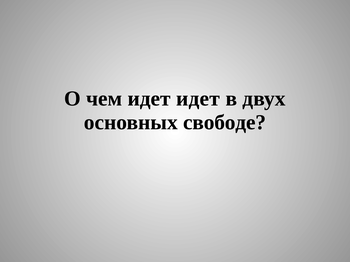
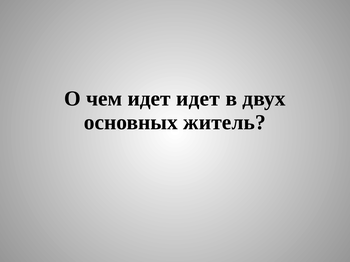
свободе: свободе -> житель (224, 123)
